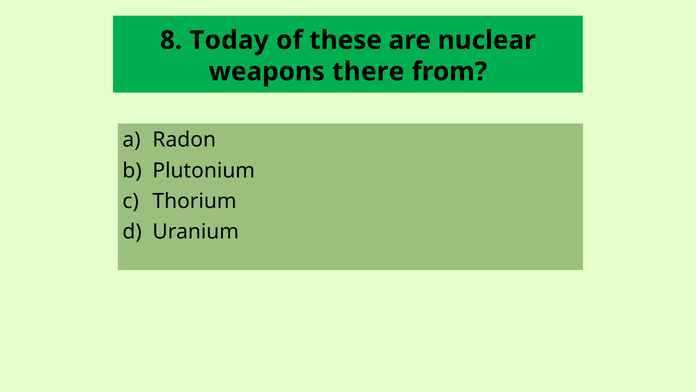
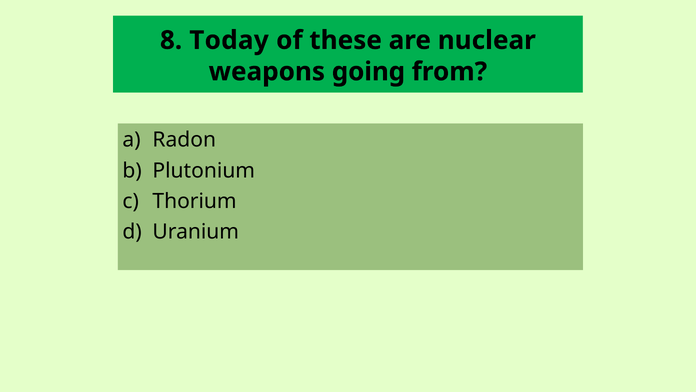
there: there -> going (368, 72)
